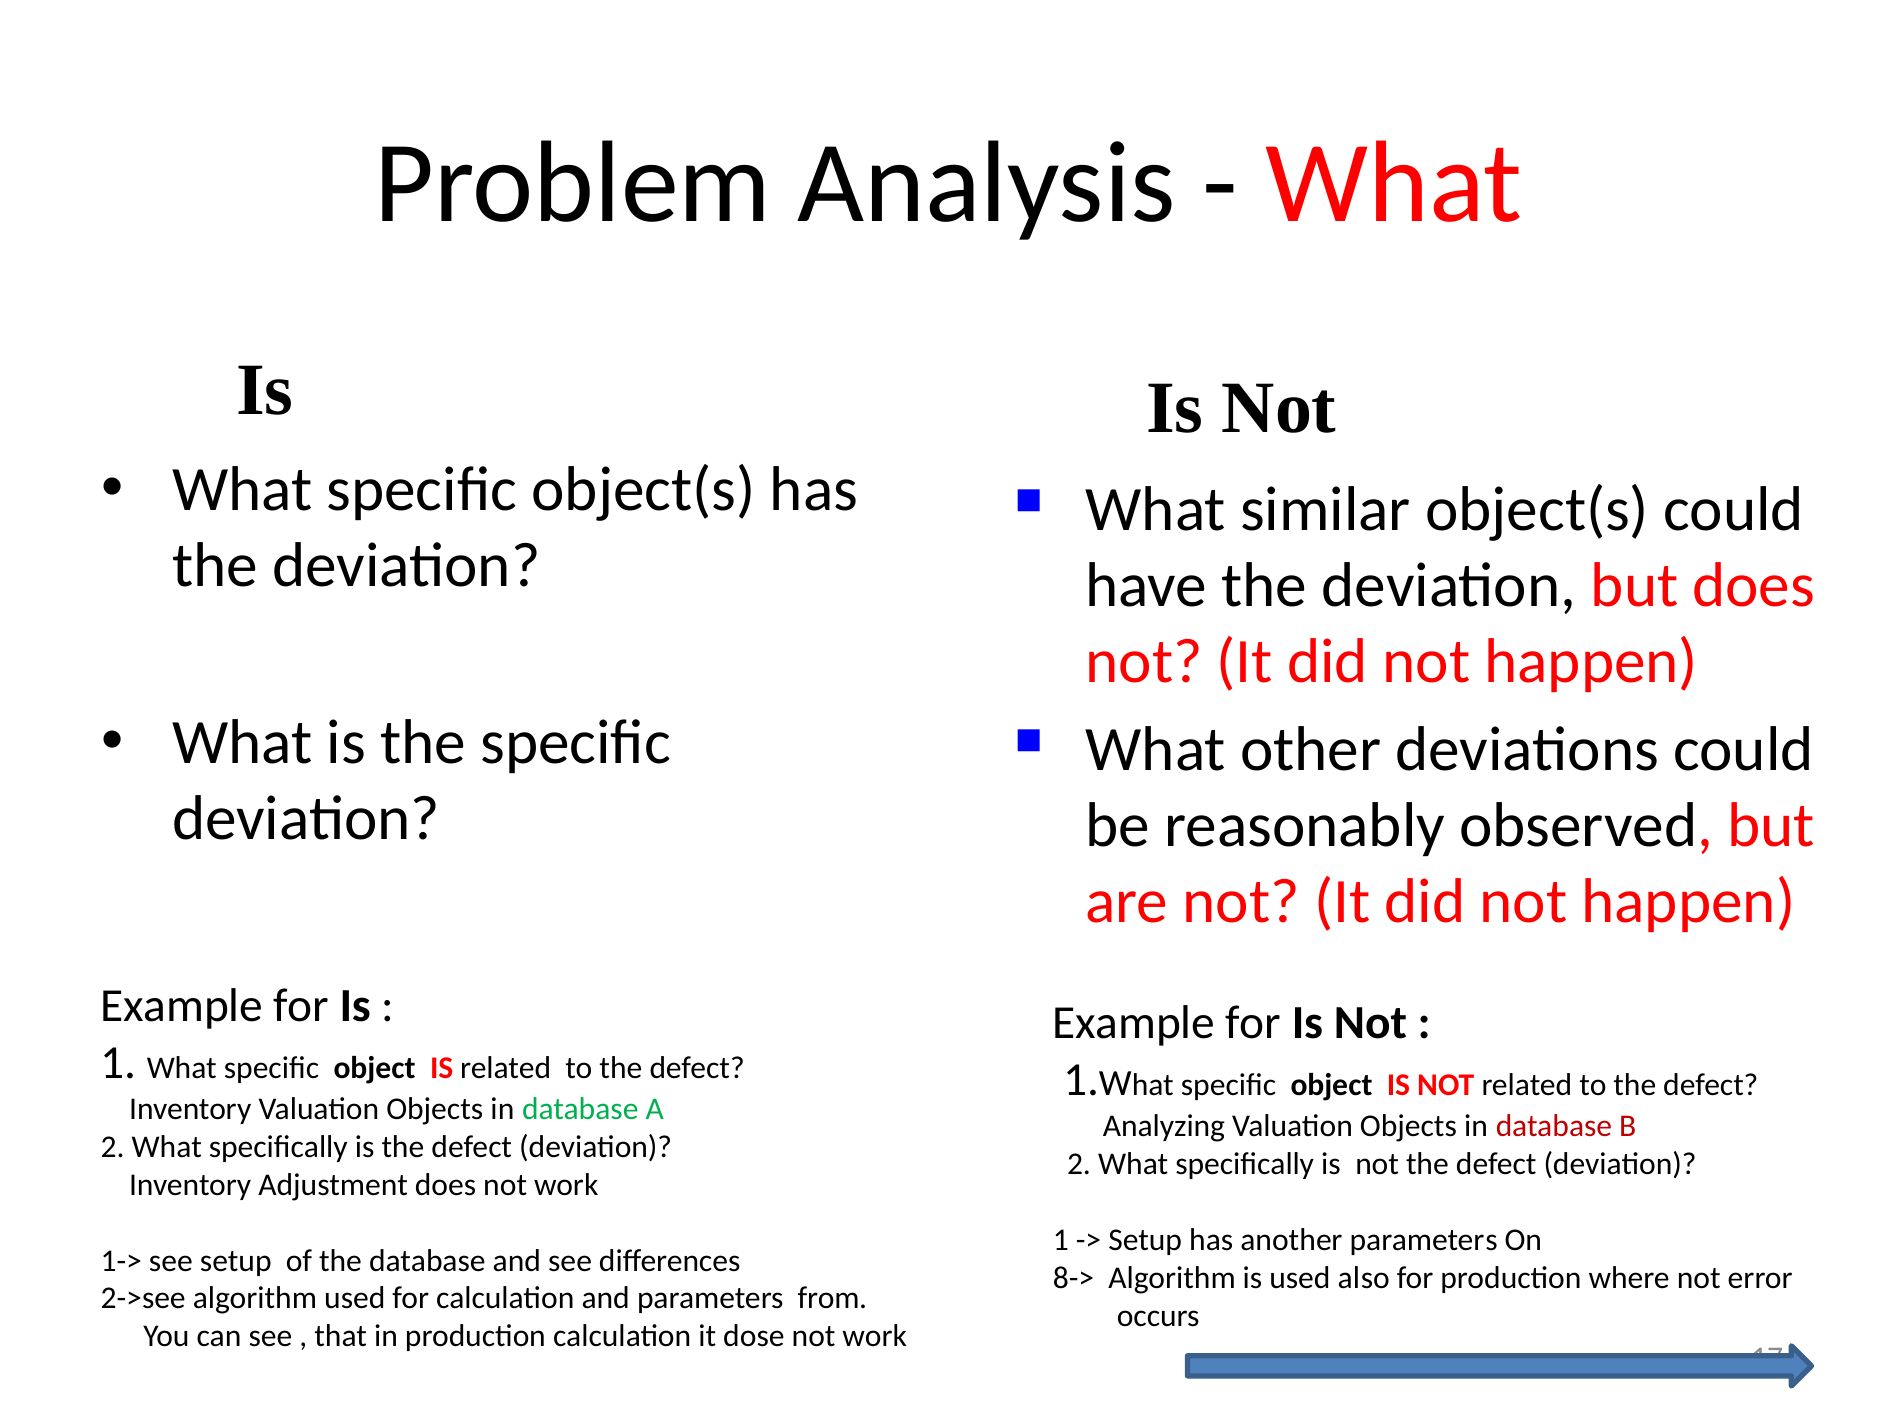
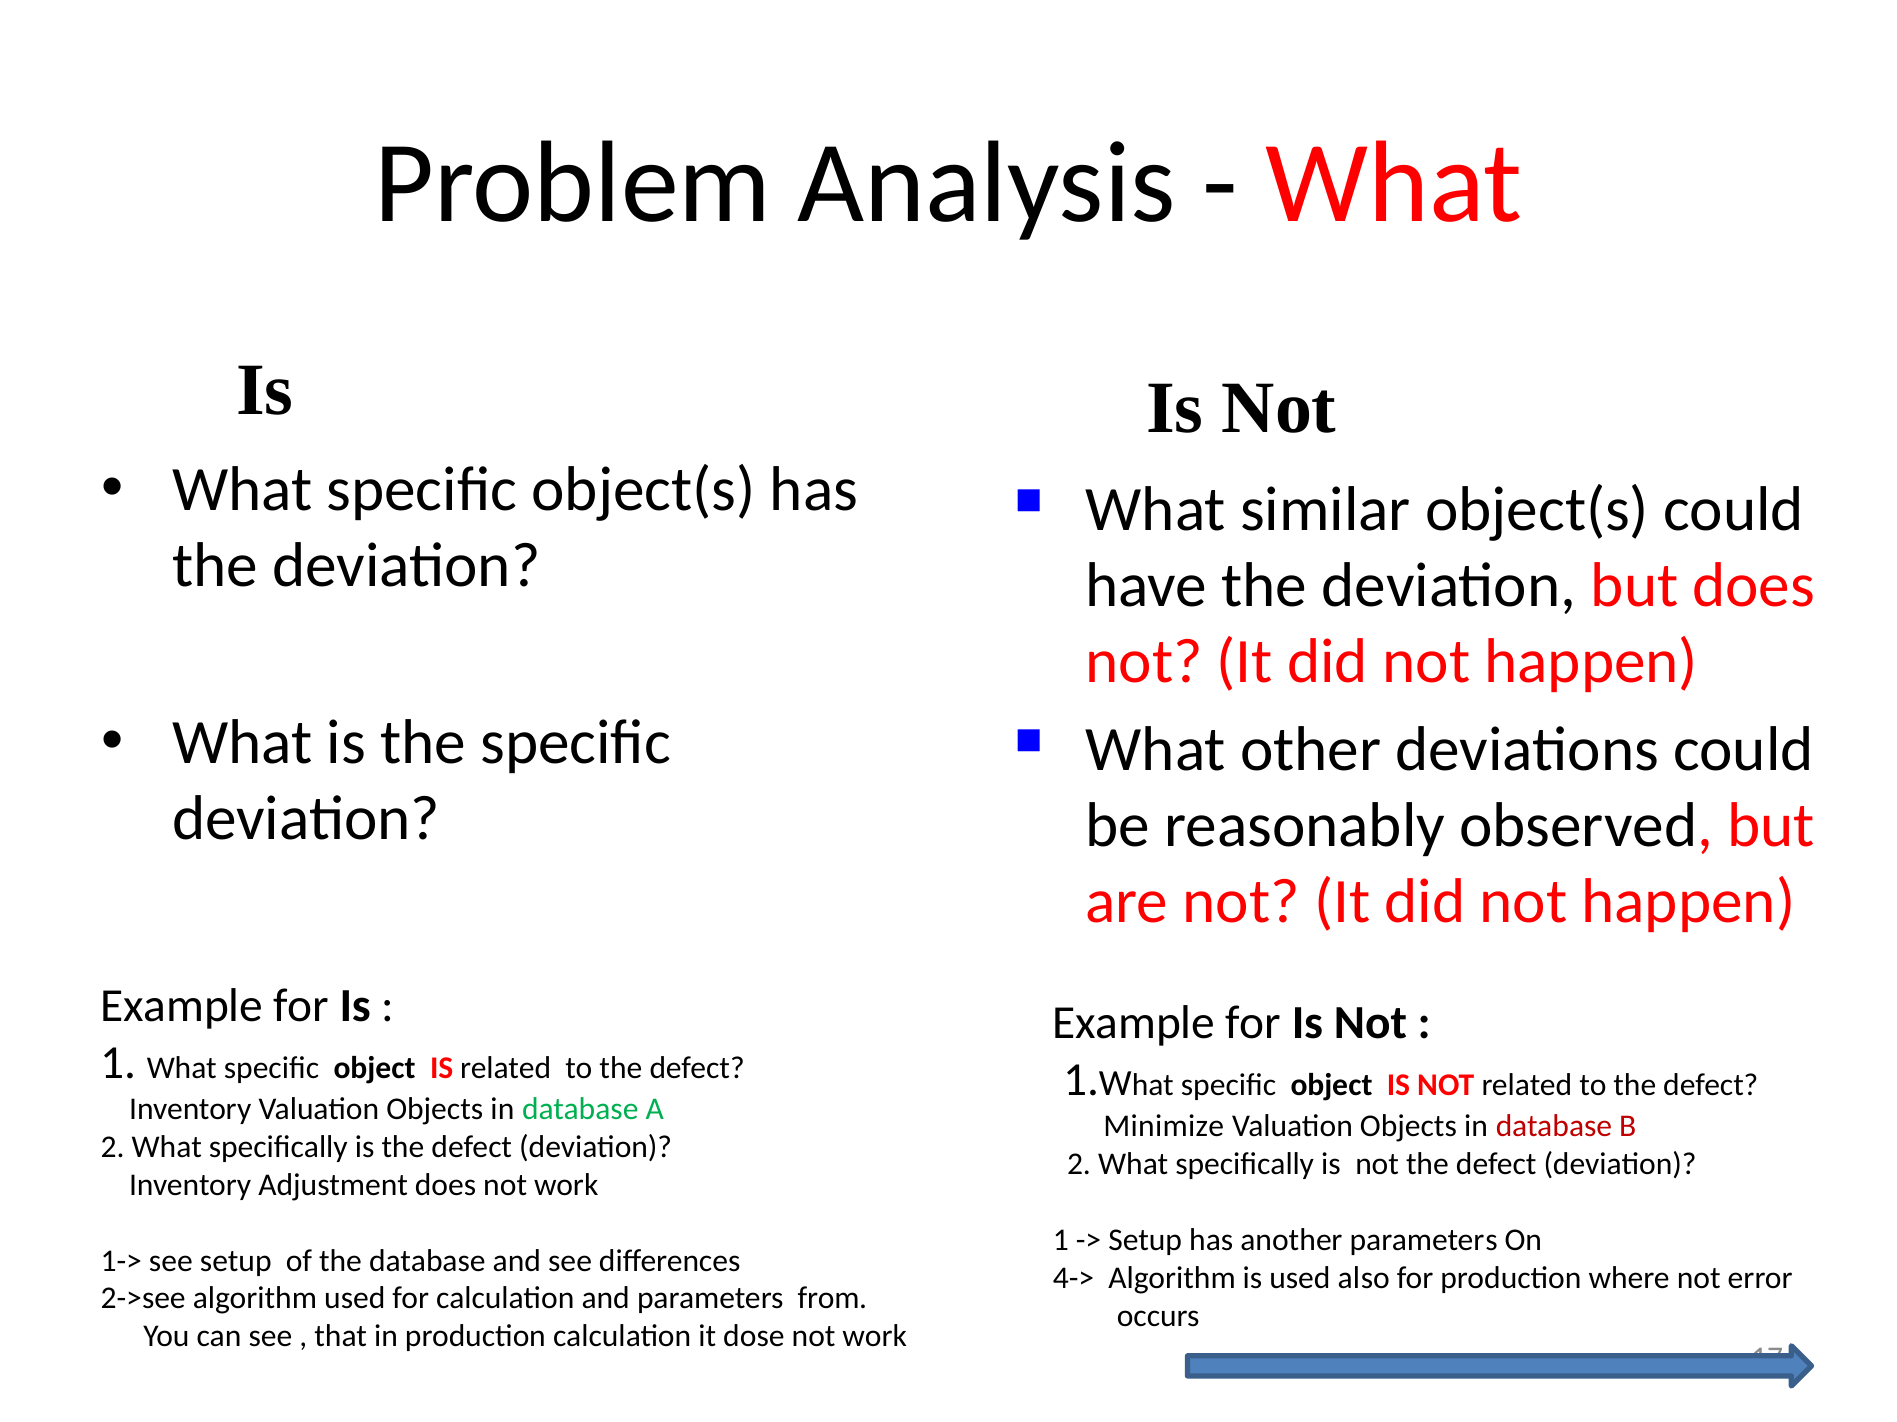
Analyzing: Analyzing -> Minimize (1164, 1127)
8->: 8-> -> 4-> (1073, 1279)
